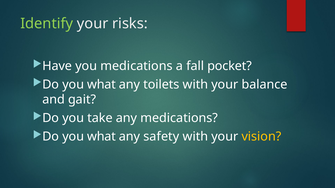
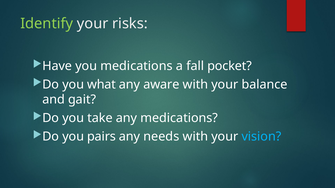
toilets: toilets -> aware (161, 85)
what: what -> pairs (101, 137)
safety: safety -> needs (161, 137)
vision colour: yellow -> light blue (261, 137)
